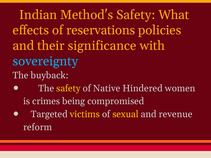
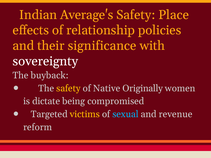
Method's: Method's -> Average's (87, 15)
What: What -> Place (174, 15)
reservations: reservations -> relationship (101, 30)
sovereignty colour: light blue -> white (45, 61)
Hindered: Hindered -> Originally (143, 88)
crimes: crimes -> dictate (46, 101)
sexual colour: yellow -> light blue (125, 114)
